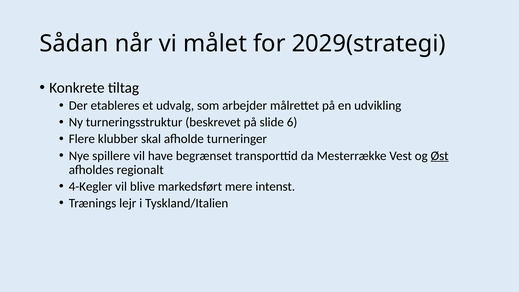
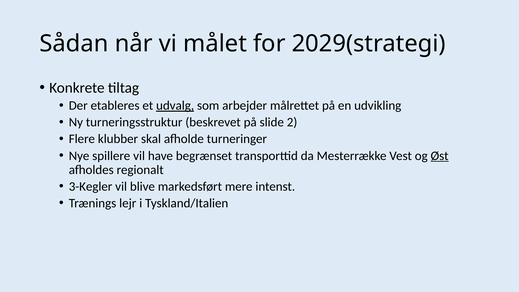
udvalg underline: none -> present (175, 106)
6: 6 -> 2 (292, 122)
4-Kegler: 4-Kegler -> 3-Kegler (91, 186)
